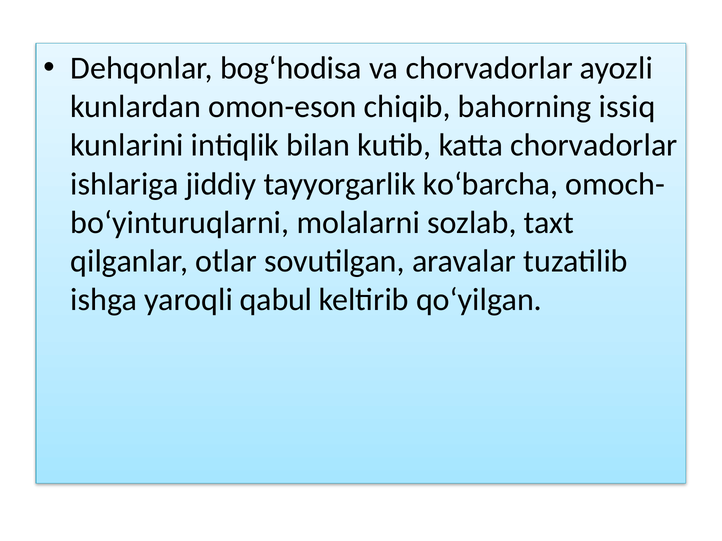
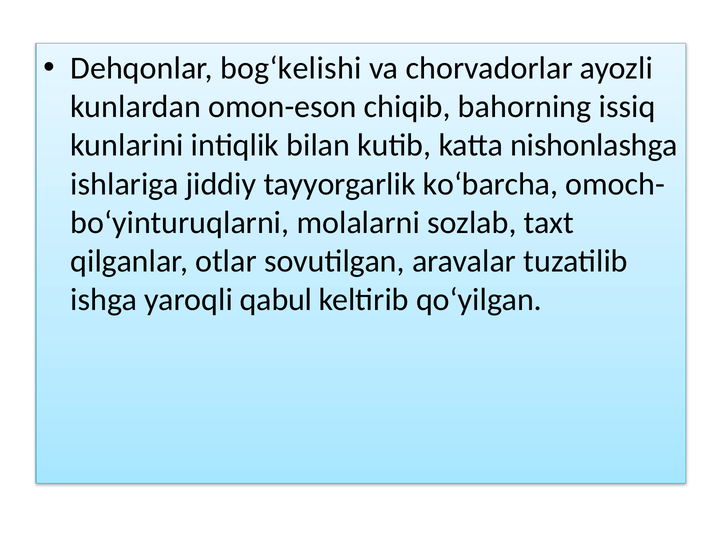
bog‘hodisa: bog‘hodisa -> bog‘kelishi (291, 68)
katta chorvadorlar: chorvadorlar -> nishonlashga (594, 146)
